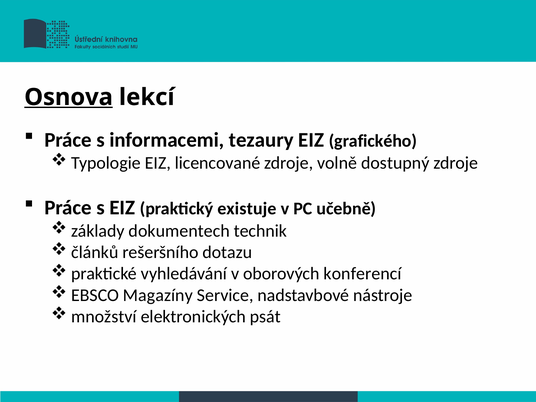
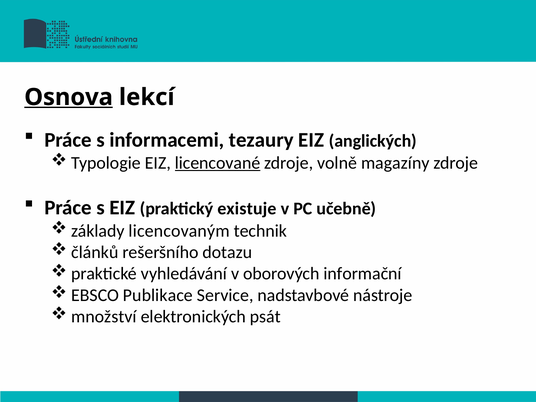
grafického: grafického -> anglických (373, 141)
licencované underline: none -> present (218, 163)
dostupný: dostupný -> magazíny (395, 163)
dokumentech: dokumentech -> licencovaným (179, 231)
konferencí: konferencí -> informační (363, 274)
Magazíny: Magazíny -> Publikace (158, 295)
